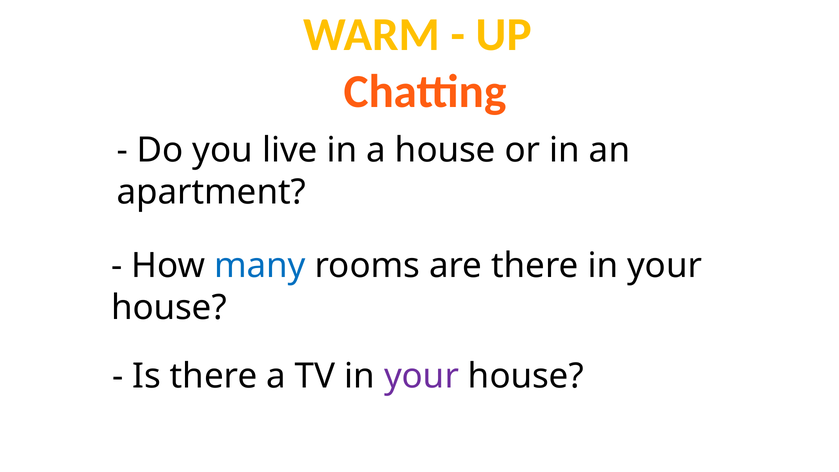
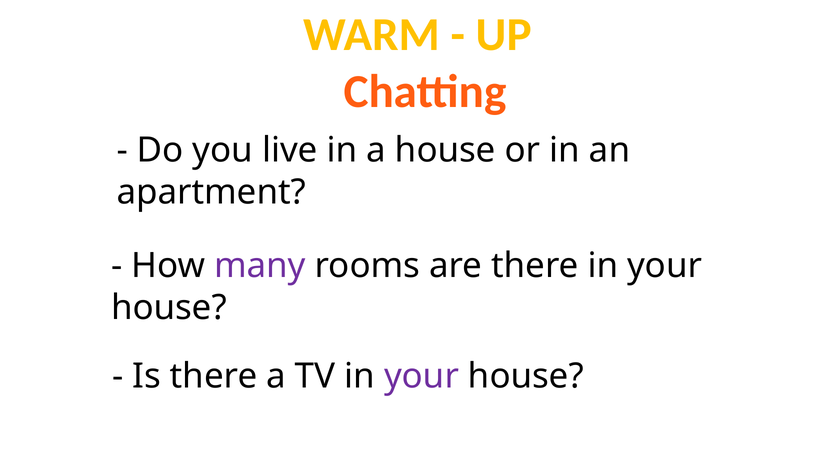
many colour: blue -> purple (260, 266)
